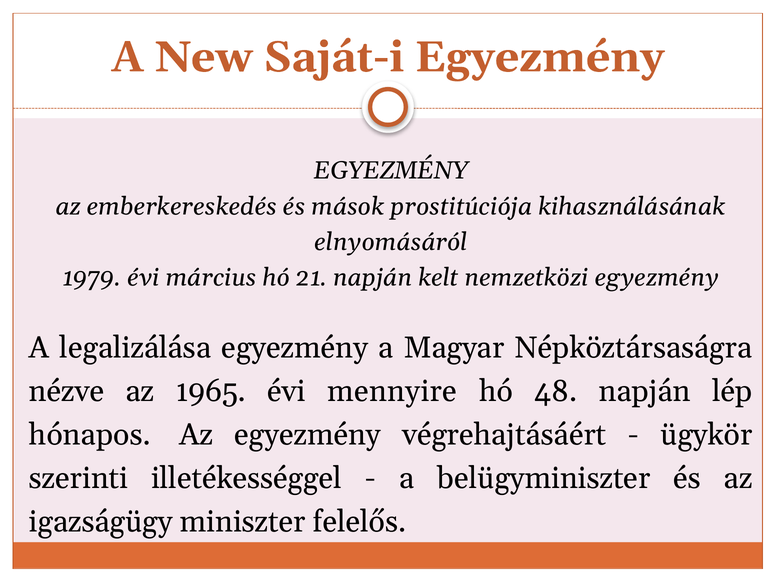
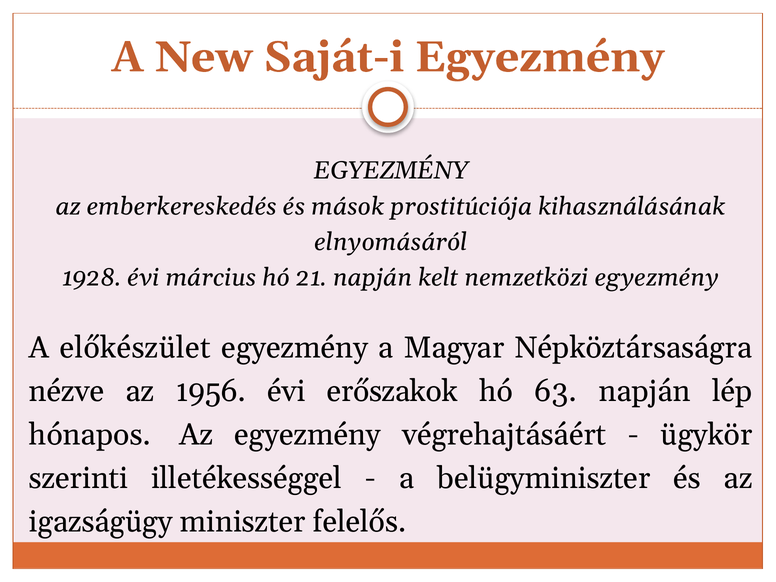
1979: 1979 -> 1928 (92, 278)
legalizálása: legalizálása -> előkészület (135, 348)
1965: 1965 -> 1956 (211, 391)
mennyire: mennyire -> erőszakok (392, 391)
48: 48 -> 63 (556, 391)
